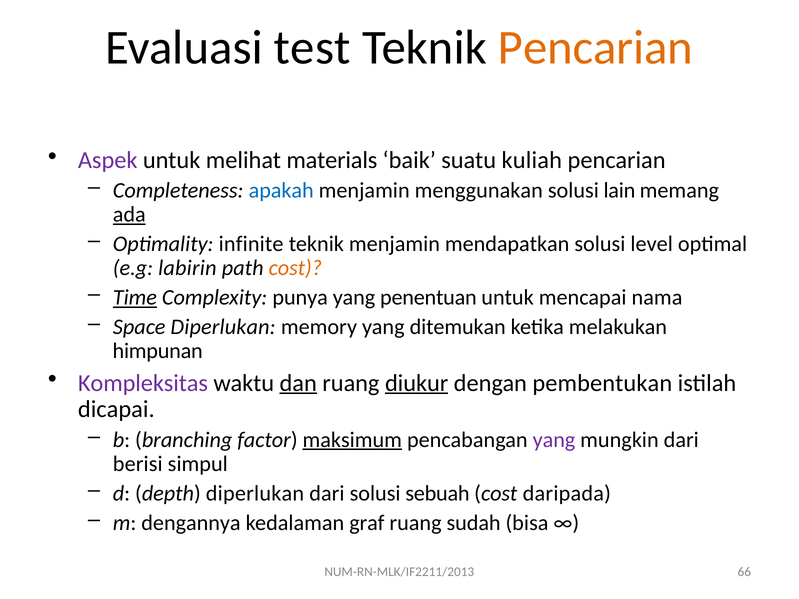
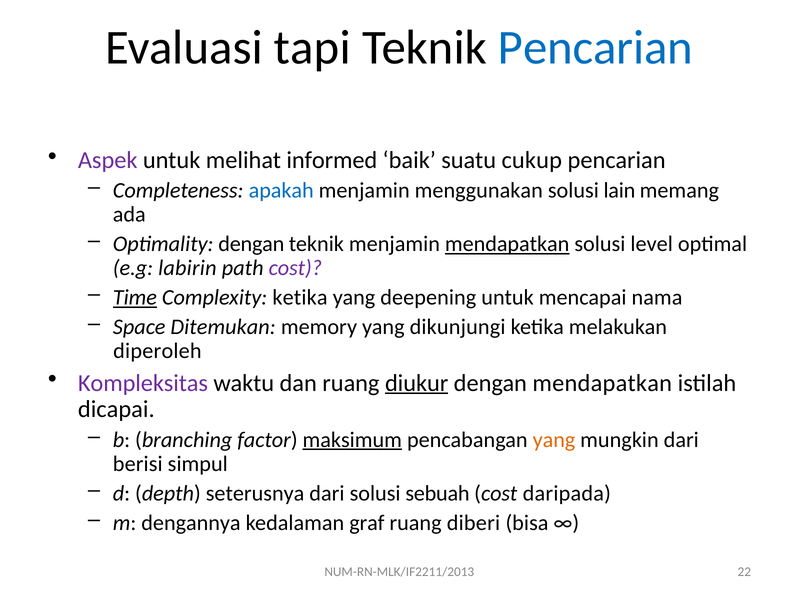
test: test -> tapi (312, 48)
Pencarian colour: orange -> blue (596, 48)
materials: materials -> informed (332, 160)
kuliah: kuliah -> cukup (532, 160)
ada underline: present -> none (129, 215)
Optimality infinite: infinite -> dengan (251, 244)
mendapatkan underline: none -> present (507, 244)
cost colour: orange -> purple (295, 268)
Complexity punya: punya -> ketika (300, 298)
penentuan: penentuan -> deepening (428, 298)
Space Diperlukan: Diperlukan -> Ditemukan (223, 327)
ditemukan: ditemukan -> dikunjungi (458, 327)
himpunan: himpunan -> diperoleh (157, 351)
dan underline: present -> none (298, 383)
dengan pembentukan: pembentukan -> mendapatkan (602, 383)
yang colour: purple -> orange (554, 440)
depth diperlukan: diperlukan -> seterusnya (255, 493)
sudah: sudah -> diberi (473, 523)
66: 66 -> 22 (744, 572)
